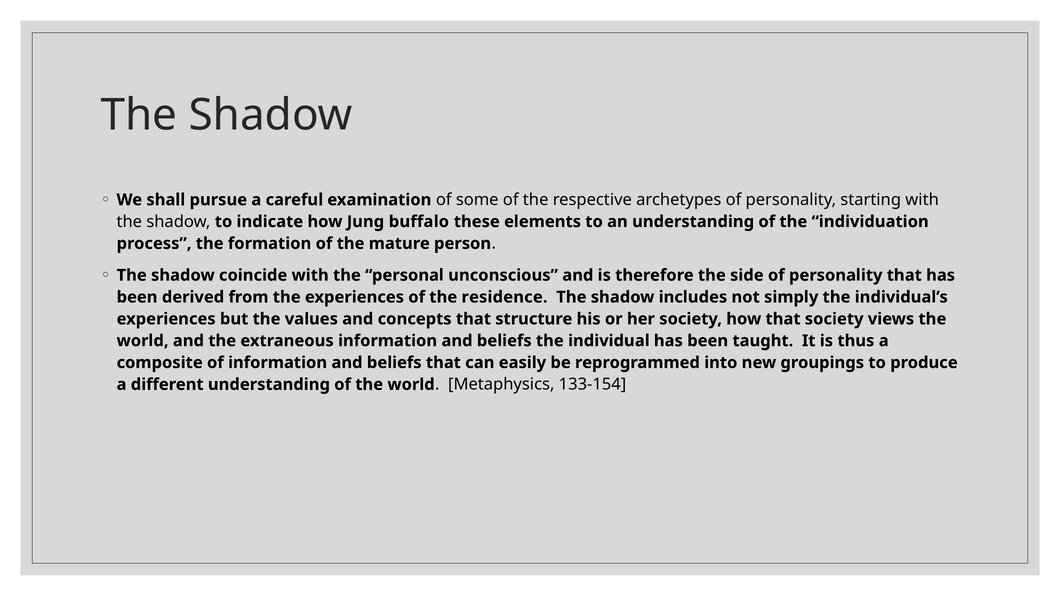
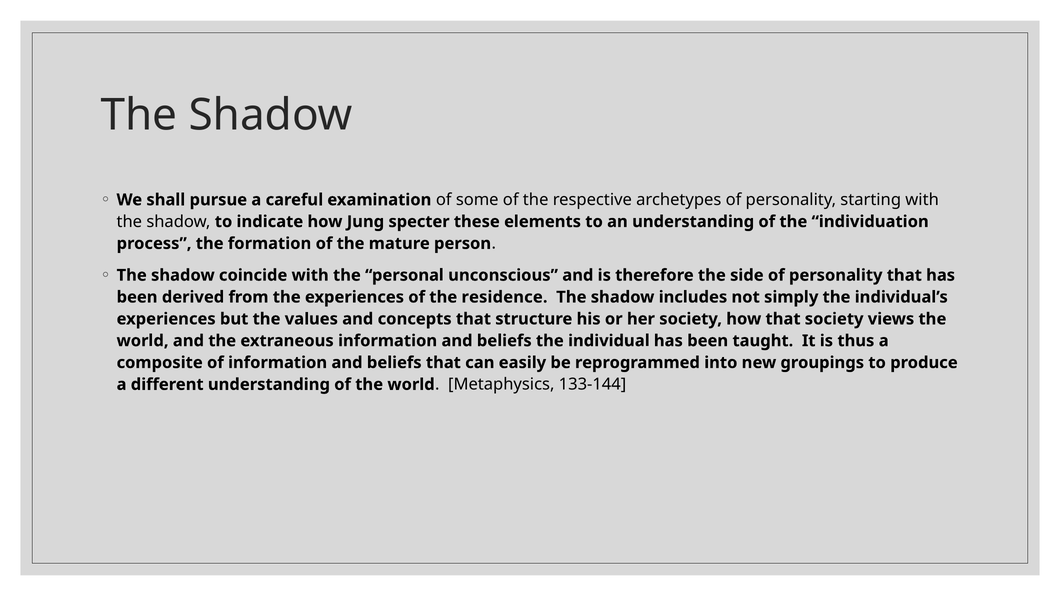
buffalo: buffalo -> specter (419, 222)
133-154: 133-154 -> 133-144 (592, 385)
